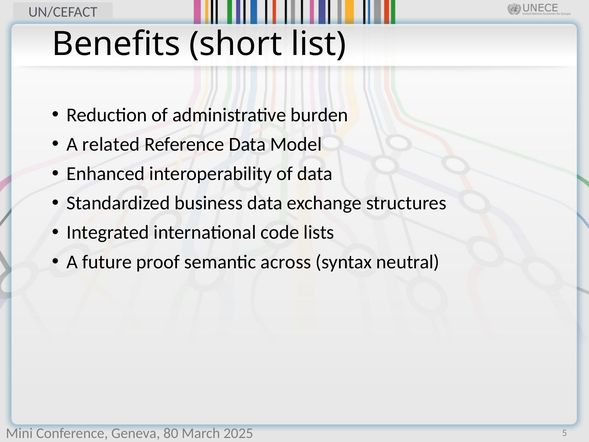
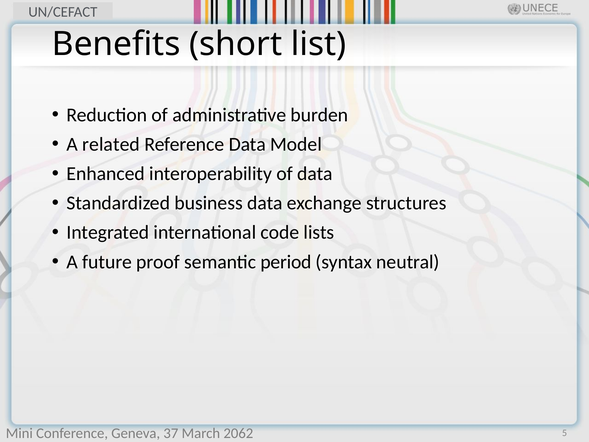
across: across -> period (286, 262)
80: 80 -> 37 (171, 433)
2025: 2025 -> 2062 (238, 433)
